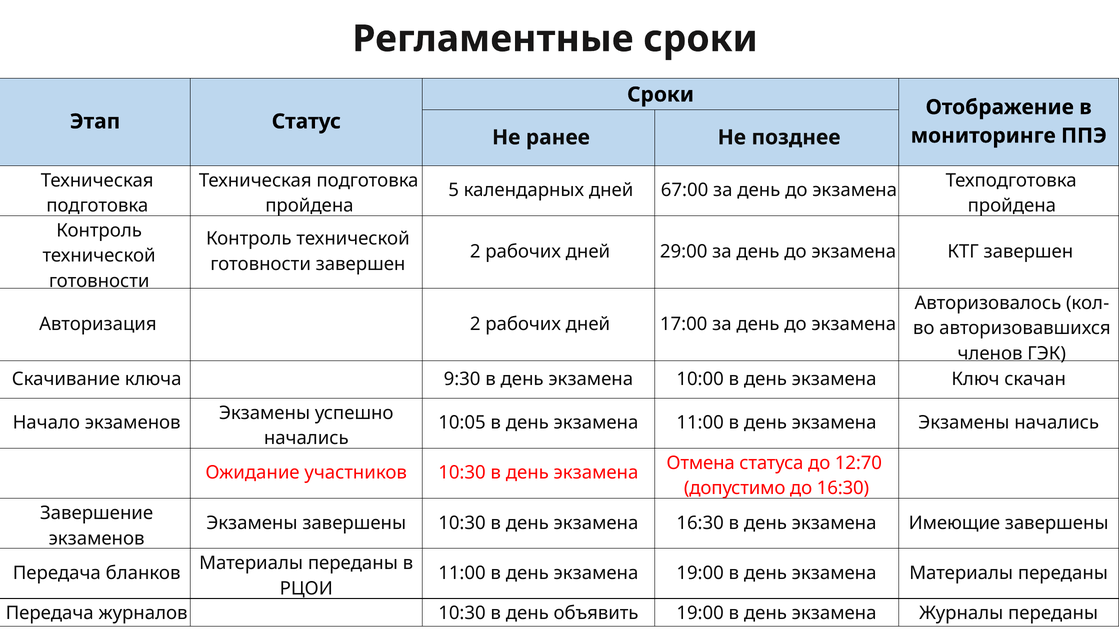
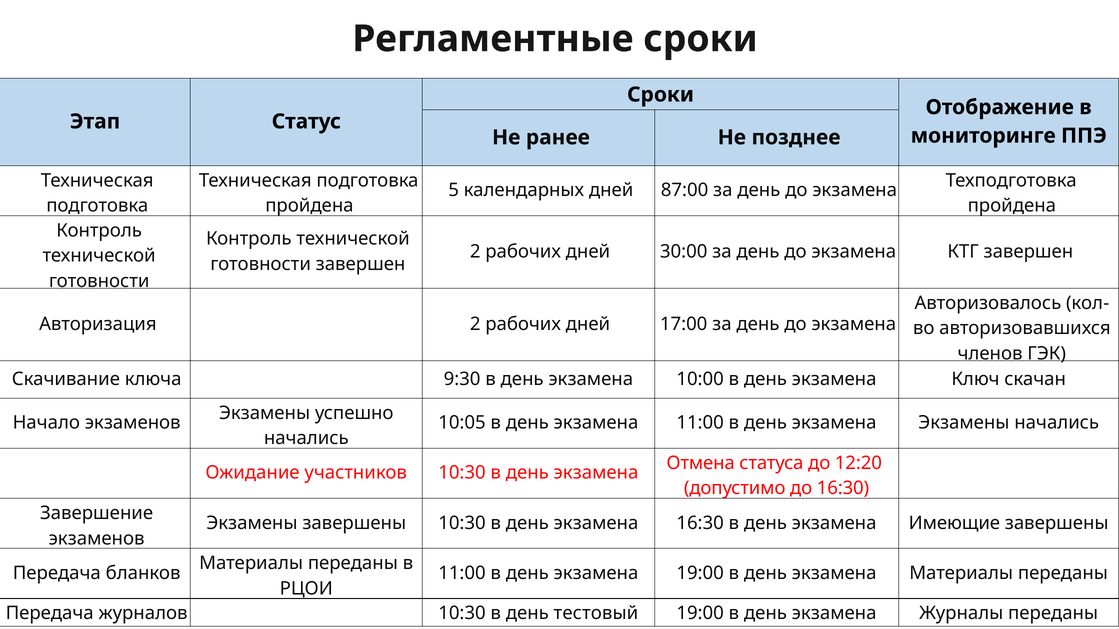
67:00: 67:00 -> 87:00 (685, 190)
29:00: 29:00 -> 30:00 (684, 252)
12:70: 12:70 -> 12:20 (858, 463)
объявить: объявить -> тестовый (596, 614)
